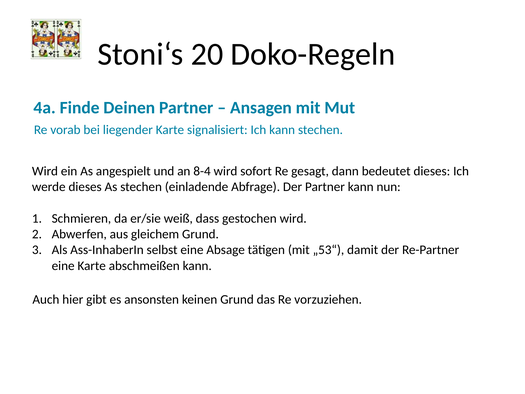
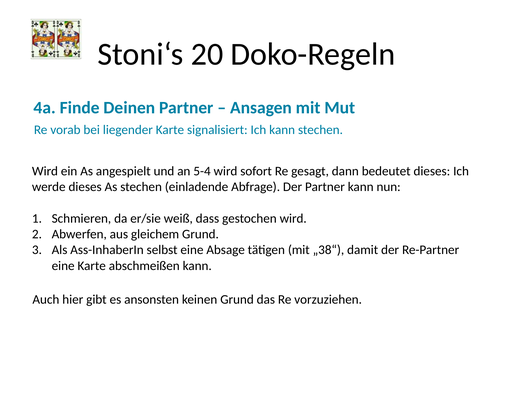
8-4: 8-4 -> 5-4 (202, 171)
„53“: „53“ -> „38“ (328, 250)
